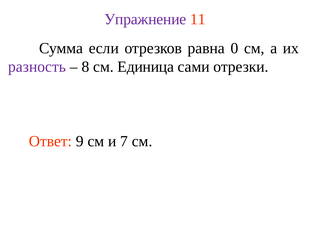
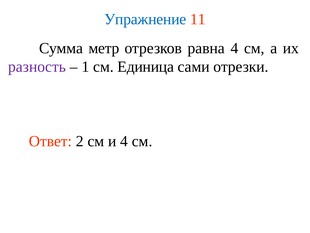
Упражнение colour: purple -> blue (145, 19)
если: если -> метр (104, 48)
равна 0: 0 -> 4 (234, 48)
8: 8 -> 1 (85, 67)
9: 9 -> 2 (80, 141)
и 7: 7 -> 4 (124, 141)
